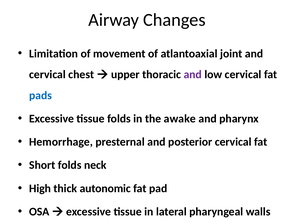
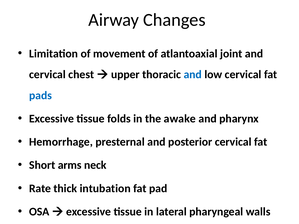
and colour: purple -> blue (193, 75)
Short folds: folds -> arms (70, 165)
High: High -> Rate (40, 189)
autonomic: autonomic -> intubation (105, 189)
